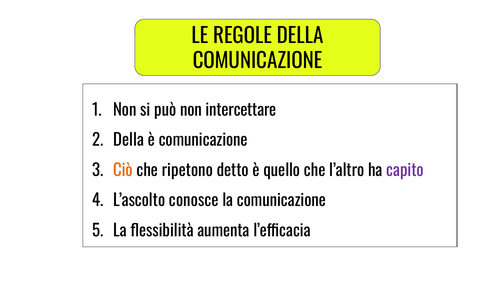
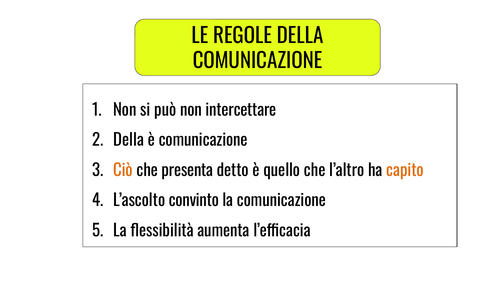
ripetono: ripetono -> presenta (187, 171)
capito colour: purple -> orange (405, 171)
conosce: conosce -> convinto (194, 201)
